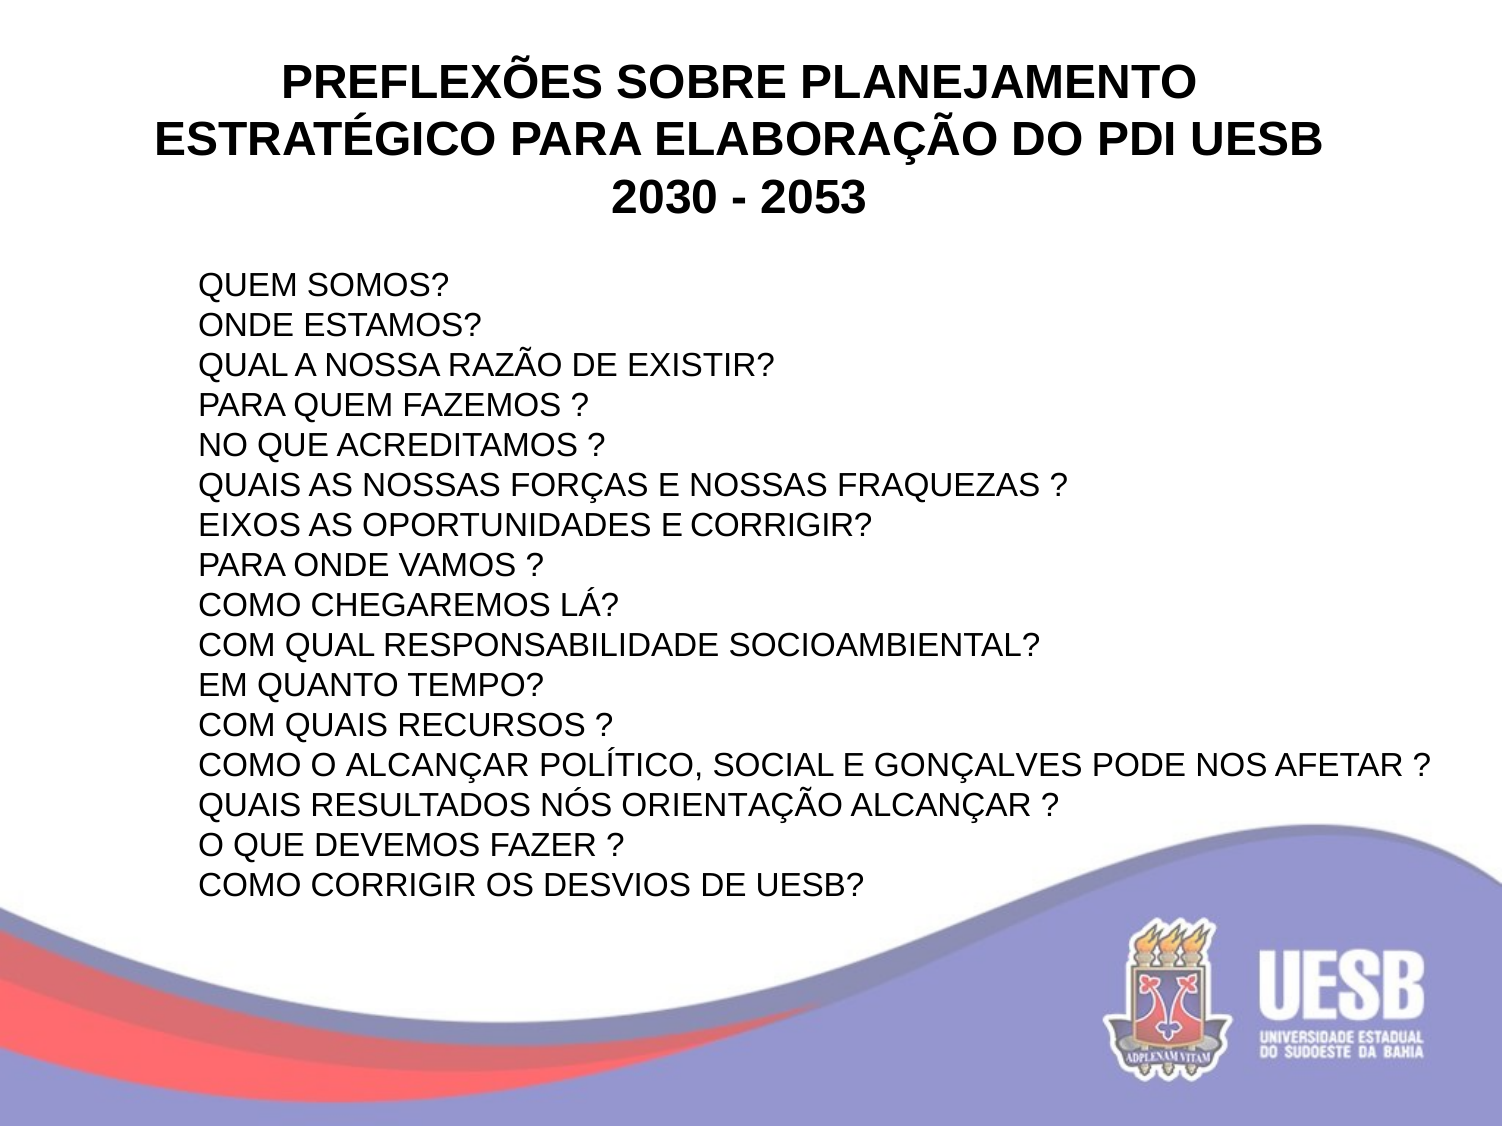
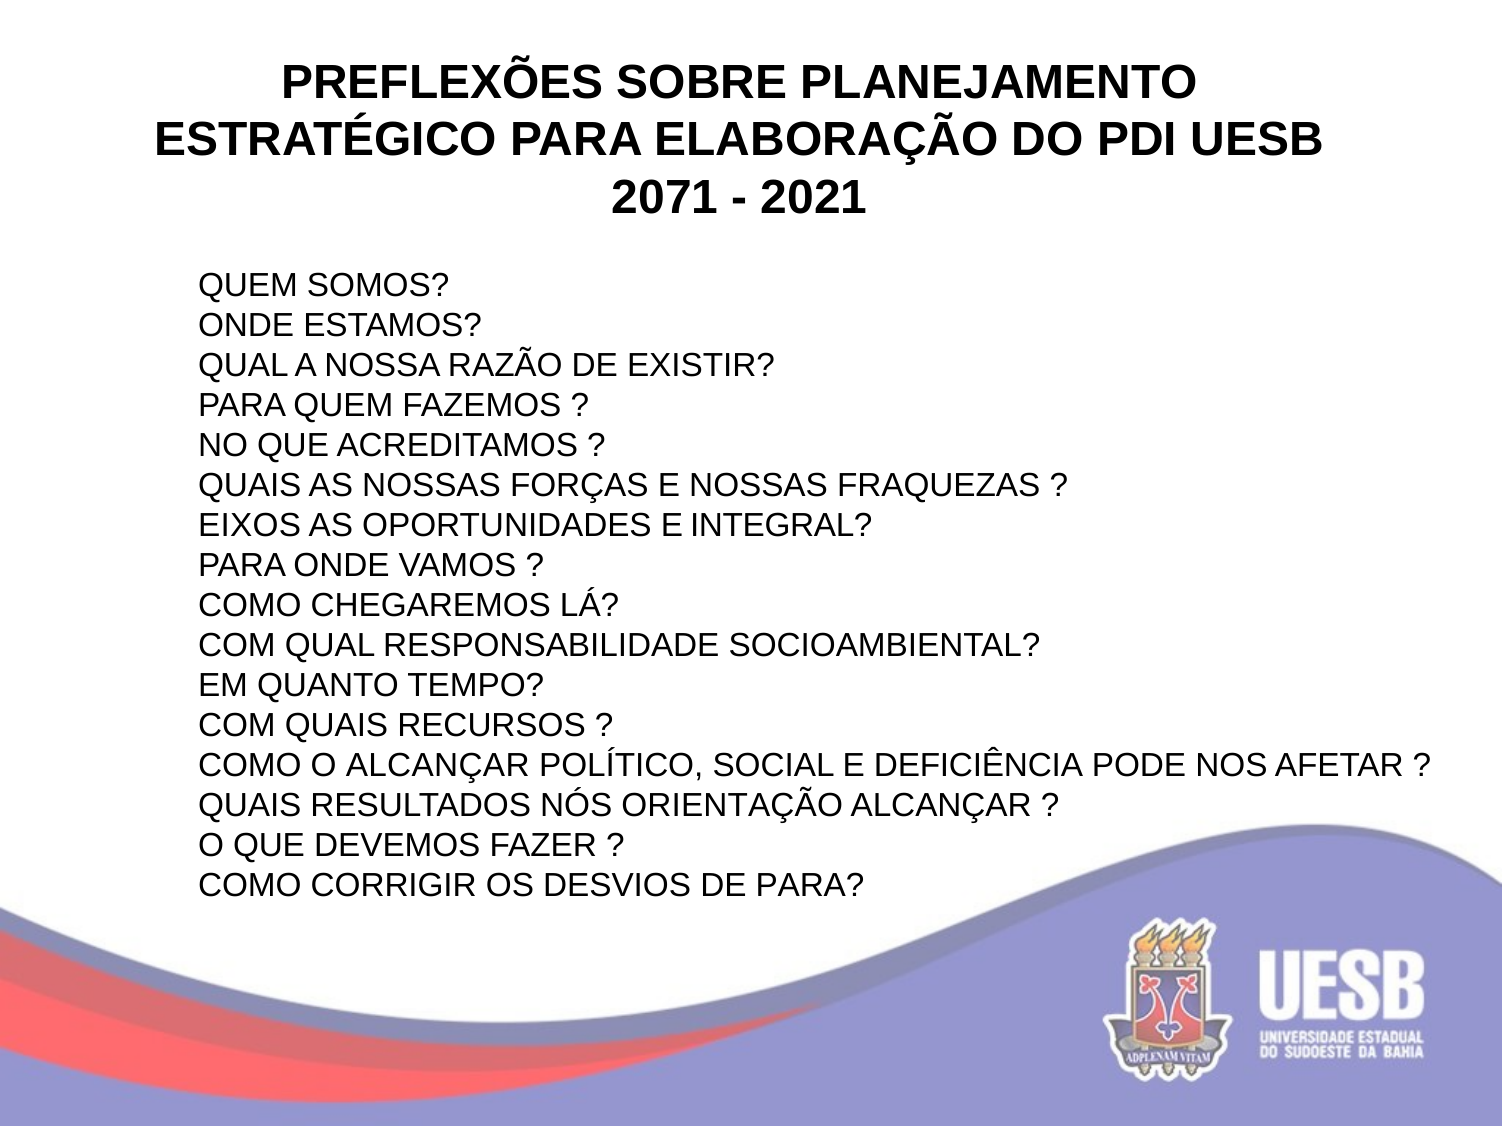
2030: 2030 -> 2071 (665, 198)
2053: 2053 -> 2021 (814, 198)
E CORRIGIR: CORRIGIR -> INTEGRAL (781, 526)
GONÇALVES: GONÇALVES -> DEFICIÊNCIA (978, 766)
DE UESB: UESB -> PARA (810, 886)
